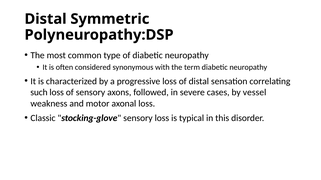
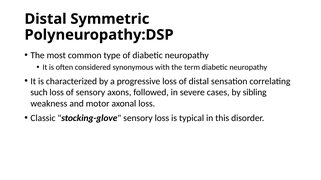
vessel: vessel -> sibling (255, 93)
